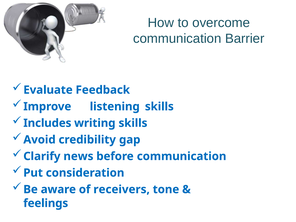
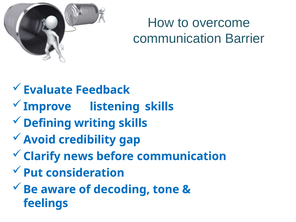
Includes: Includes -> Defining (47, 123)
receivers: receivers -> decoding (122, 189)
